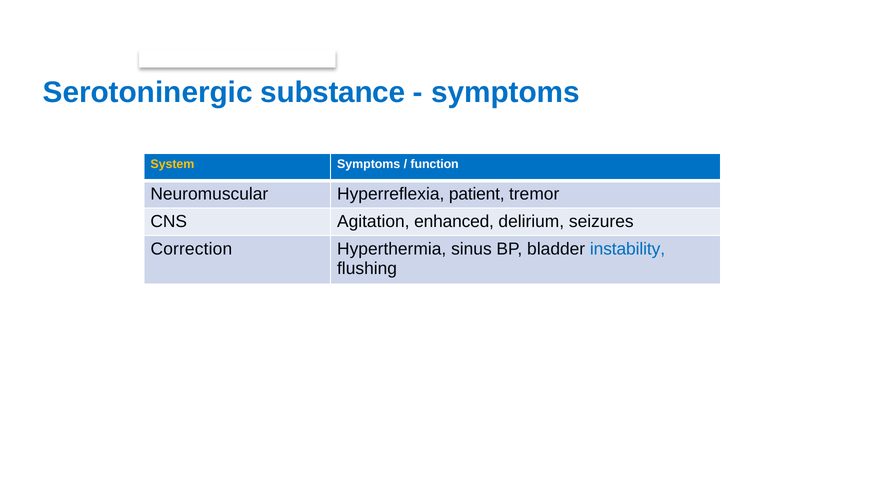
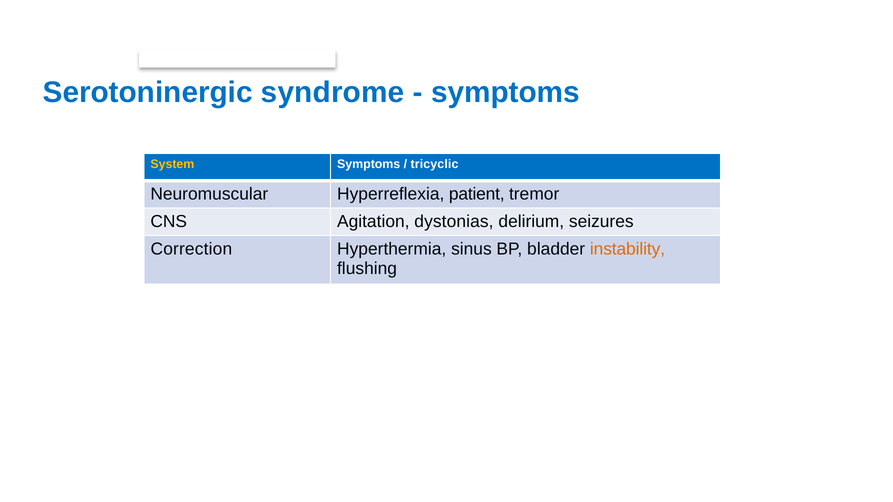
substance: substance -> syndrome (333, 92)
function: function -> tricyclic (434, 164)
enhanced: enhanced -> dystonias (454, 222)
instability colour: blue -> orange (628, 249)
